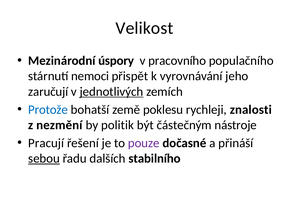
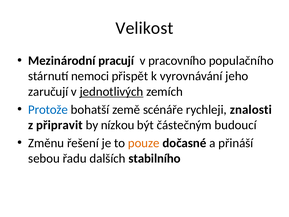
úspory: úspory -> pracují (116, 61)
poklesu: poklesu -> scénáře (163, 109)
nezmění: nezmění -> připravit (59, 125)
politik: politik -> nízkou (118, 125)
nástroje: nástroje -> budoucí (236, 125)
Pracují: Pracují -> Změnu (46, 143)
pouze colour: purple -> orange (144, 143)
sebou underline: present -> none (44, 158)
